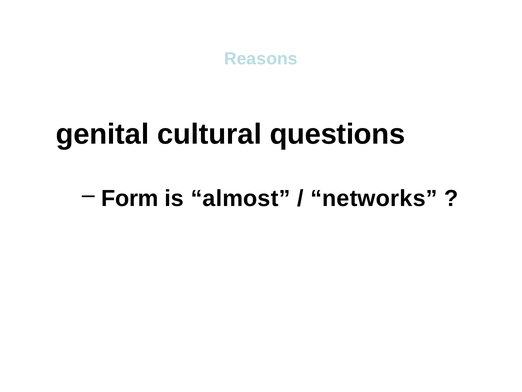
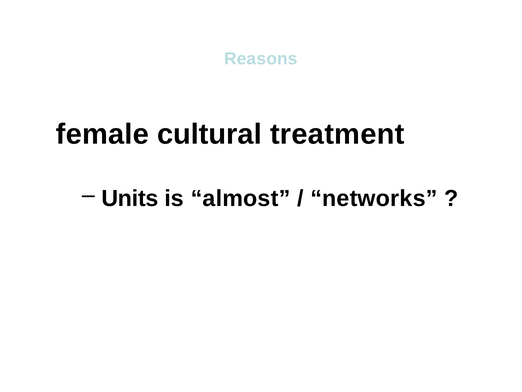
genital: genital -> female (102, 134)
questions: questions -> treatment (337, 134)
Form: Form -> Units (130, 198)
